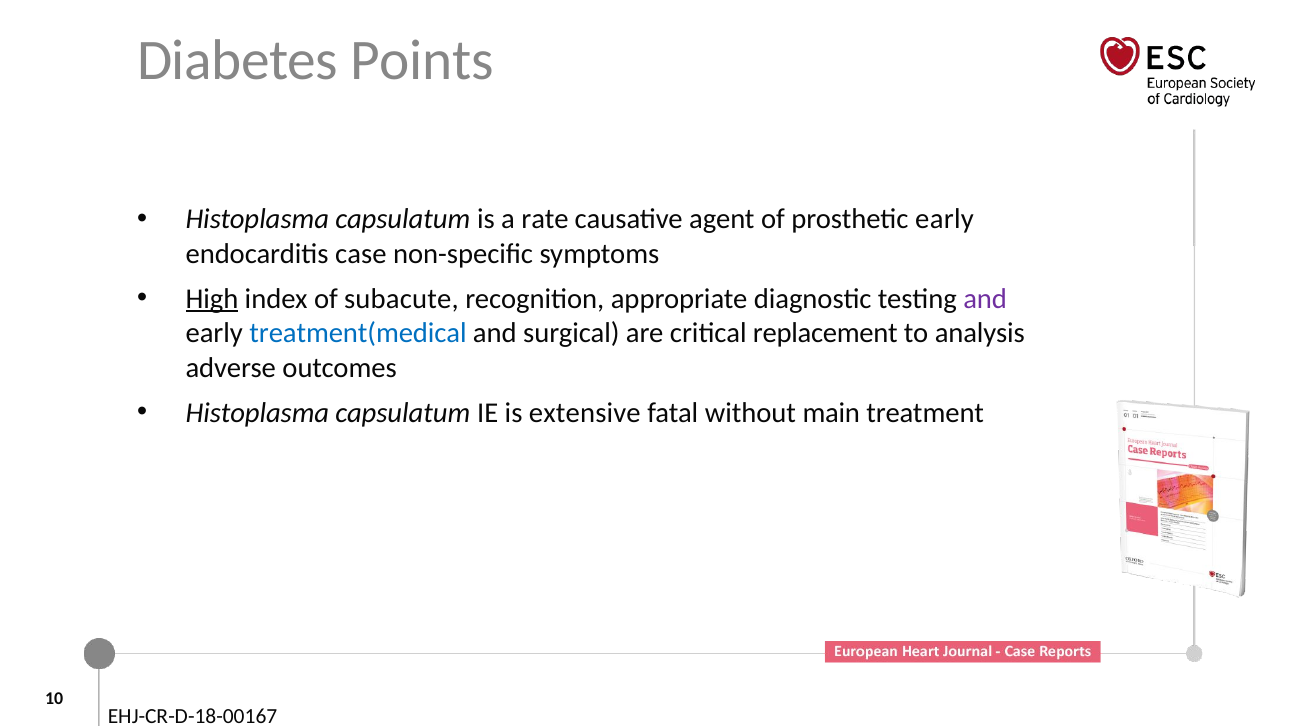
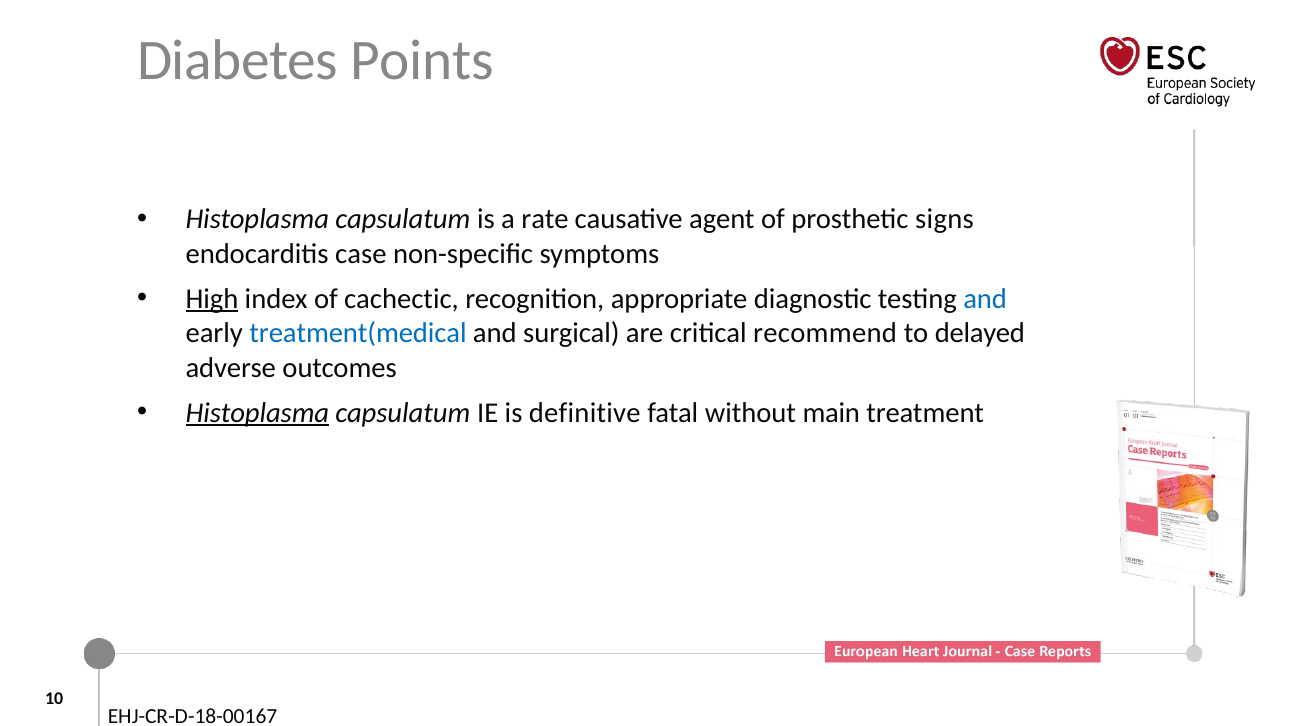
prosthetic early: early -> signs (945, 220)
subacute: subacute -> cachectic (401, 299)
and colour: purple -> blue (985, 299)
replacement: replacement -> recommend (825, 333)
analysis: analysis -> delayed (980, 333)
Histoplasma underline: none -> present (257, 413)
extensive: extensive -> definitive (585, 413)
